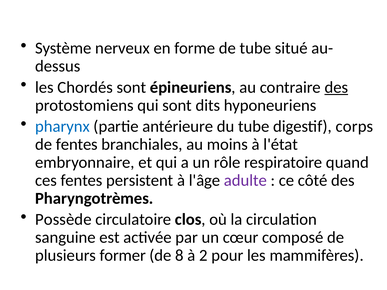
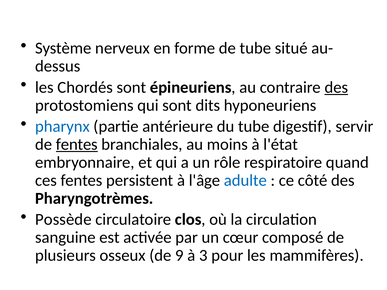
corps: corps -> servir (354, 127)
fentes underline: none -> present (77, 145)
adulte colour: purple -> blue (245, 181)
former: former -> osseux (123, 256)
8: 8 -> 9 (179, 256)
2: 2 -> 3 (203, 256)
